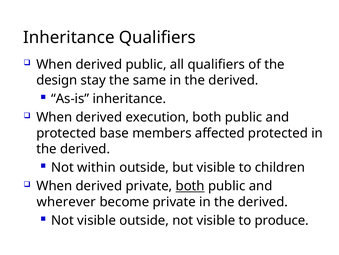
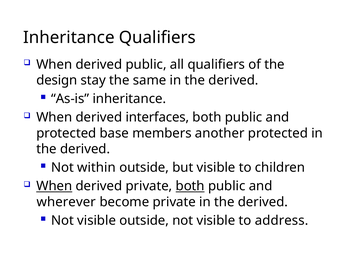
execution: execution -> interfaces (157, 117)
affected: affected -> another (220, 133)
When underline: none -> present (54, 186)
produce: produce -> address (282, 220)
